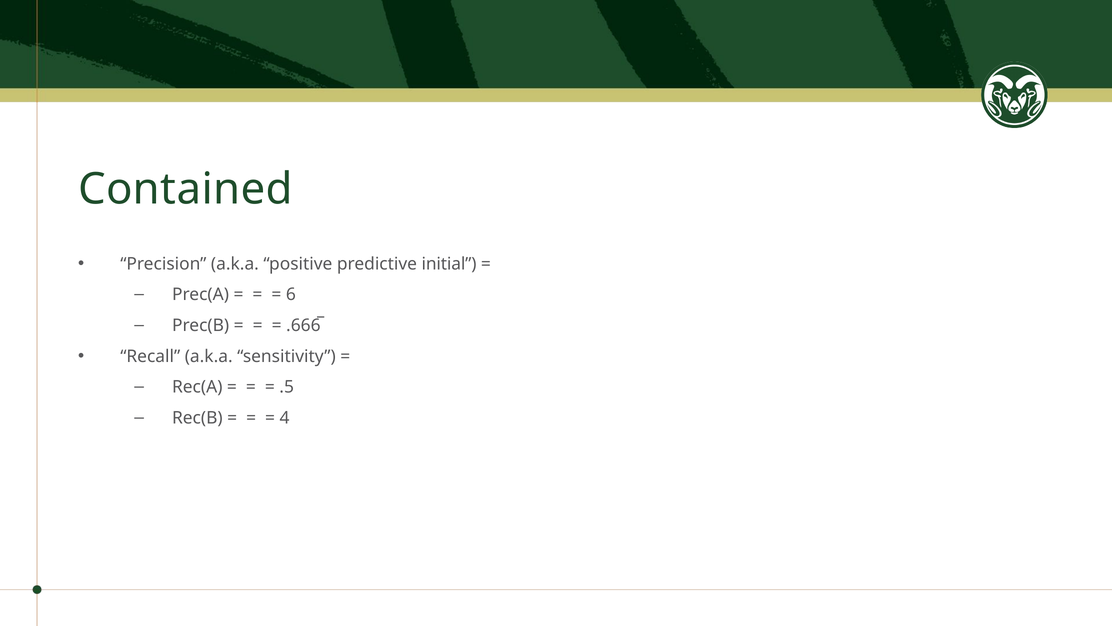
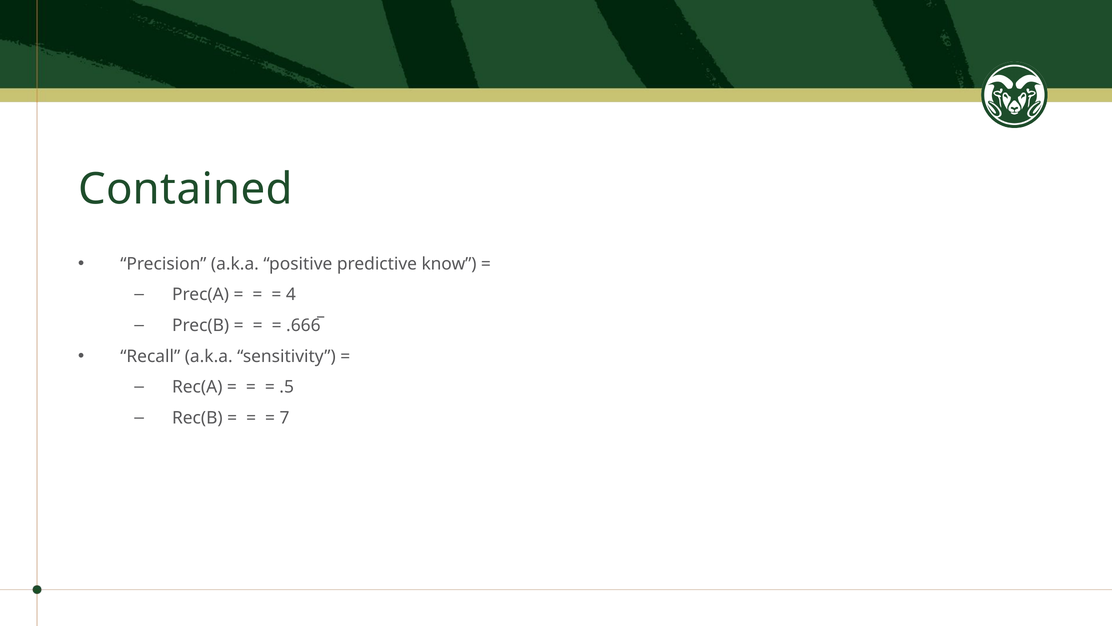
initial: initial -> know (449, 264)
6: 6 -> 4 (291, 294)
4: 4 -> 7 (285, 418)
